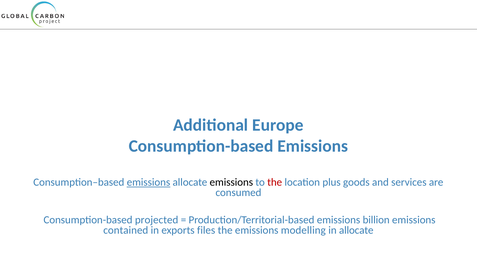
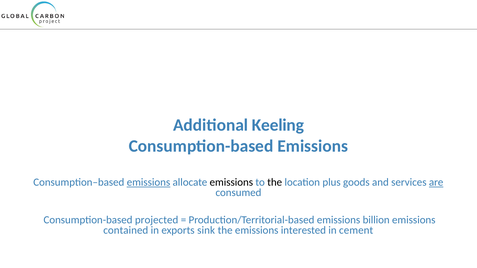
Europe: Europe -> Keeling (278, 125)
the colour: red -> black (275, 182)
are underline: none -> present (436, 182)
files: files -> sink (206, 231)
modelling: modelling -> interested (303, 231)
in allocate: allocate -> cement (356, 231)
